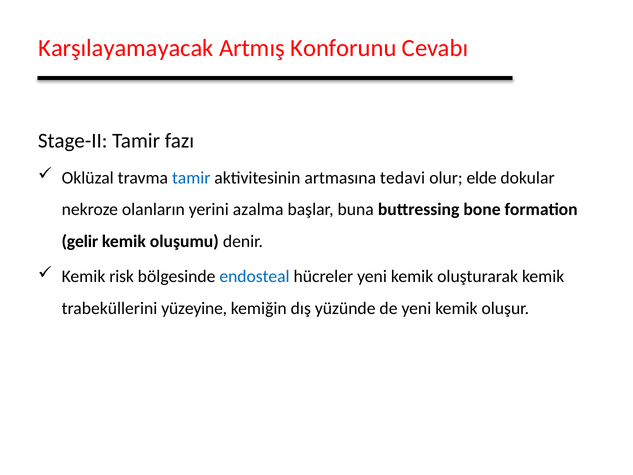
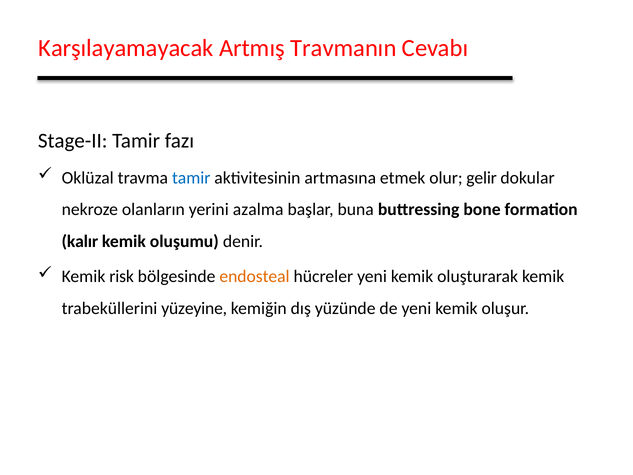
Konforunu: Konforunu -> Travmanın (343, 48)
tedavi: tedavi -> etmek (403, 178)
elde: elde -> gelir (482, 178)
gelir: gelir -> kalır (80, 241)
endosteal colour: blue -> orange (255, 276)
